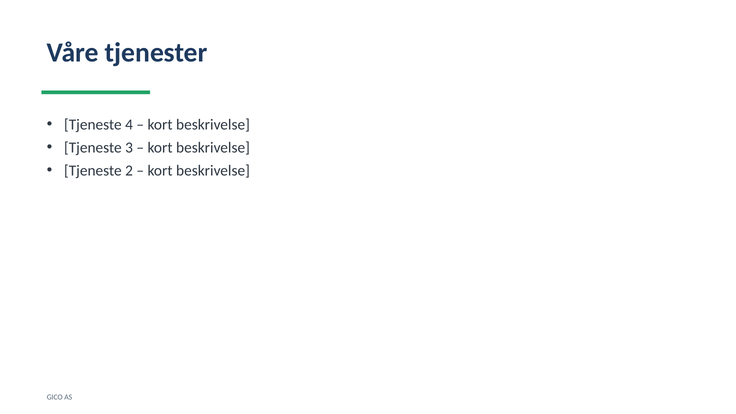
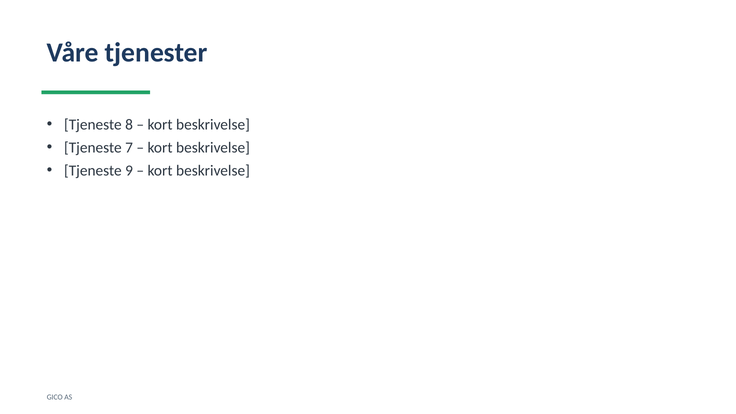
4: 4 -> 8 (129, 125)
3: 3 -> 7 (129, 148)
2: 2 -> 9 (129, 171)
